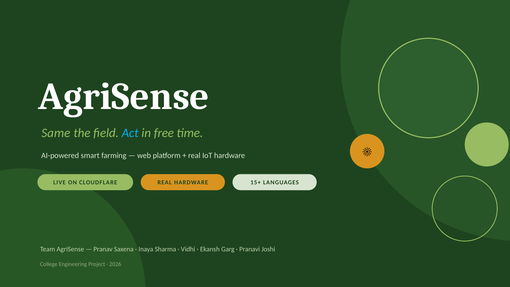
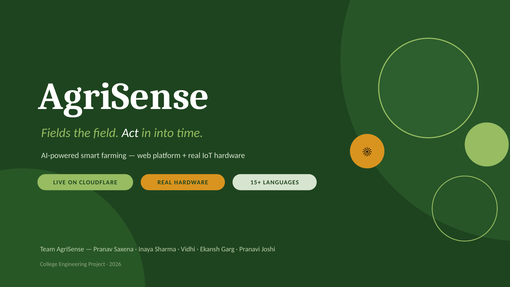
Same: Same -> Fields (56, 133)
Act colour: light blue -> white (130, 133)
free: free -> into (164, 133)
